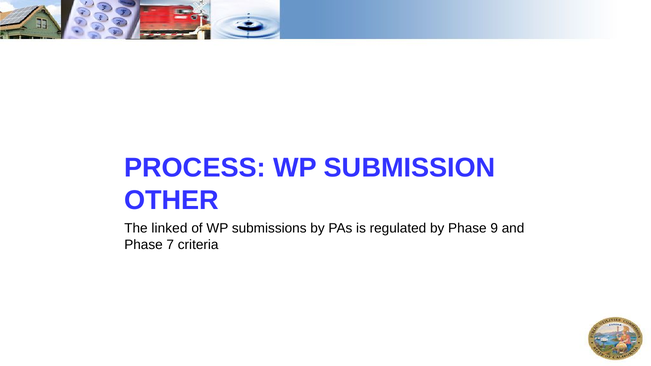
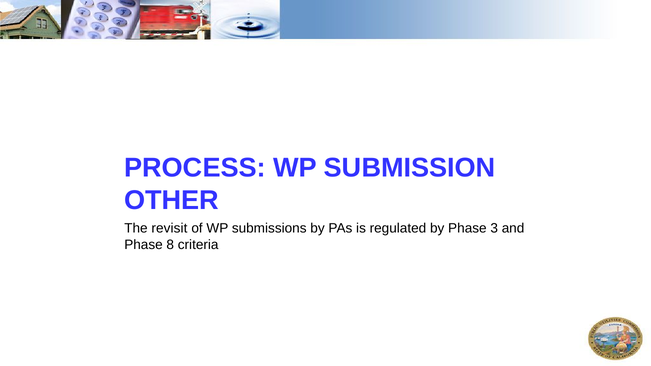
linked: linked -> revisit (169, 229)
9: 9 -> 3 (494, 229)
7: 7 -> 8 (170, 245)
